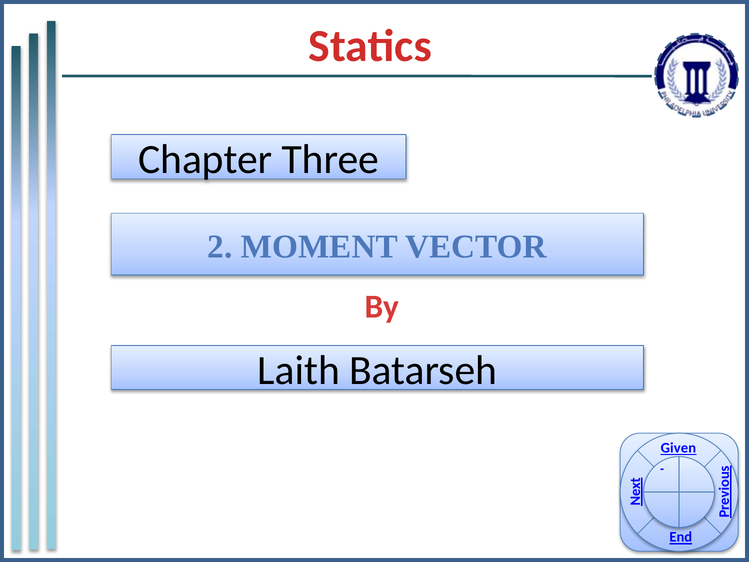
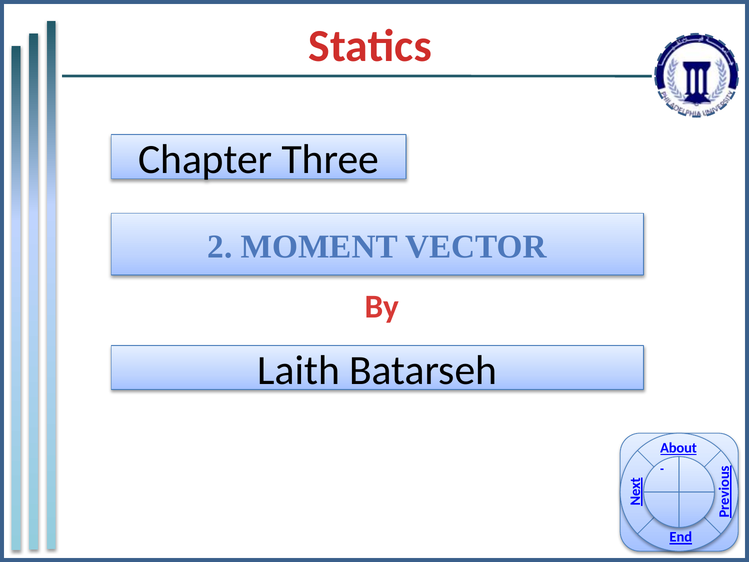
Given: Given -> About (679, 448)
